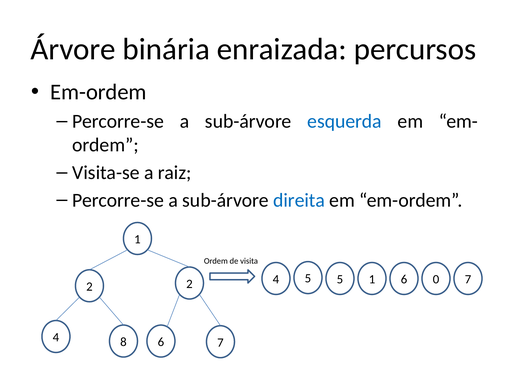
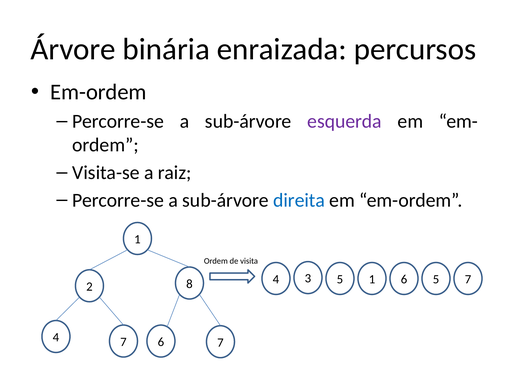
esquerda colour: blue -> purple (345, 121)
4 5: 5 -> 3 (308, 278)
6 0: 0 -> 5 (436, 279)
2 2: 2 -> 8 (189, 284)
4 8: 8 -> 7 (123, 342)
